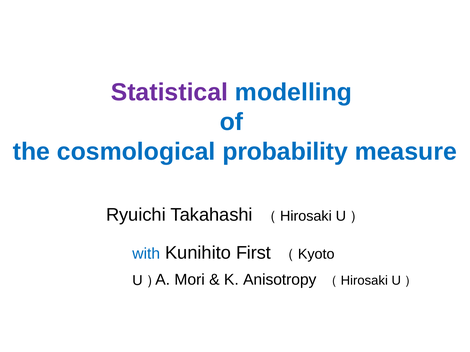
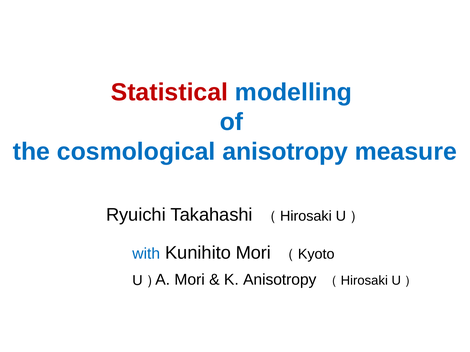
Statistical colour: purple -> red (169, 92)
cosmological probability: probability -> anisotropy (285, 152)
Kunihito First: First -> Mori (253, 253)
